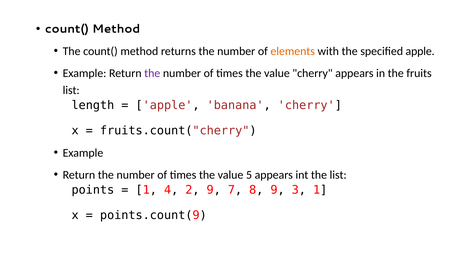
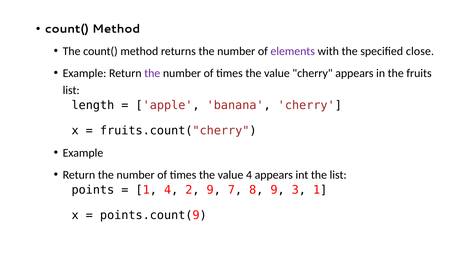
elements colour: orange -> purple (293, 51)
specified apple: apple -> close (420, 51)
value 5: 5 -> 4 (249, 175)
